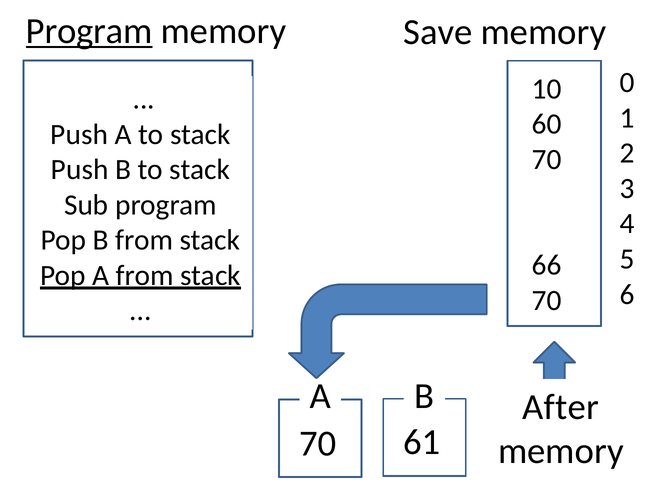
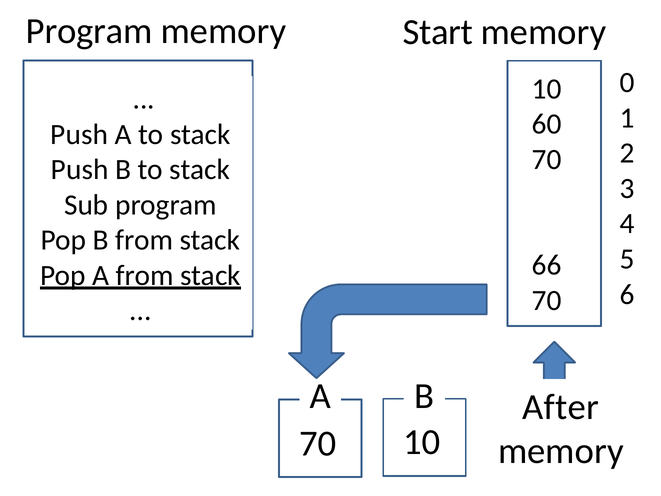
Program underline: present -> none (89, 31)
Save: Save -> Start (438, 32)
70 61: 61 -> 10 (422, 442)
